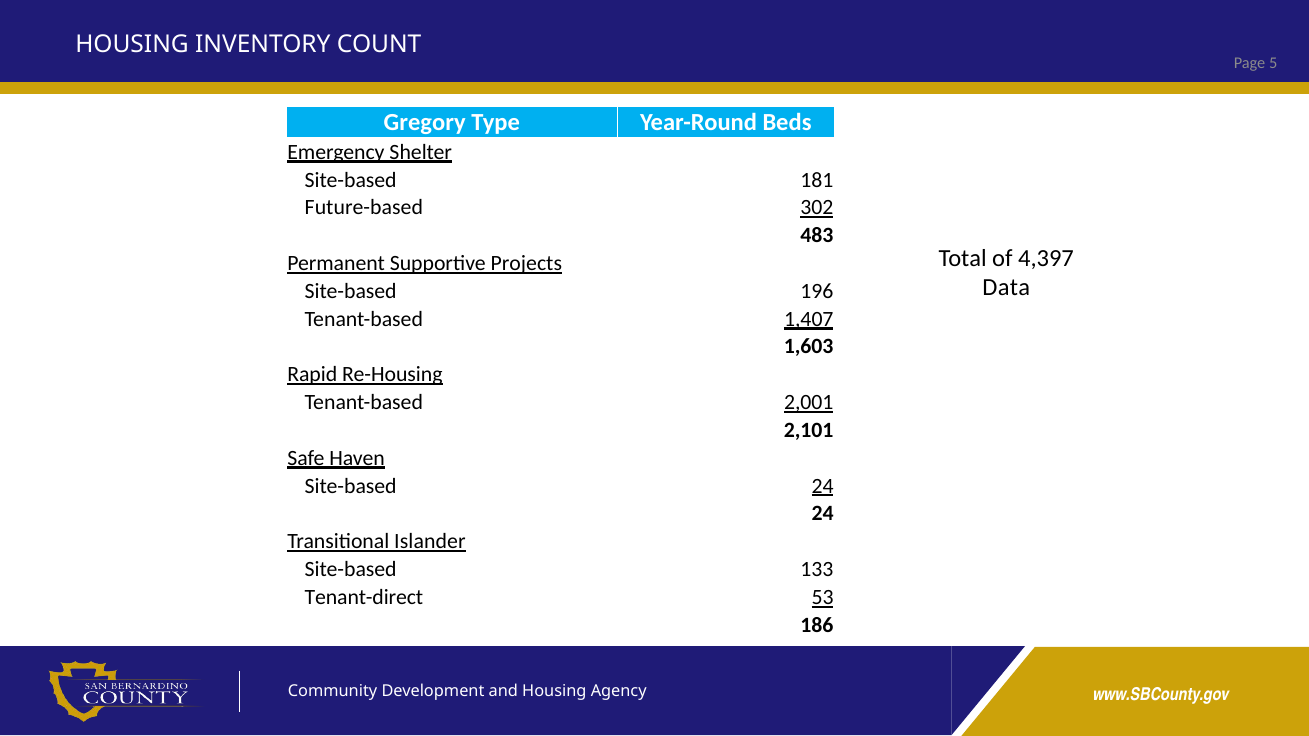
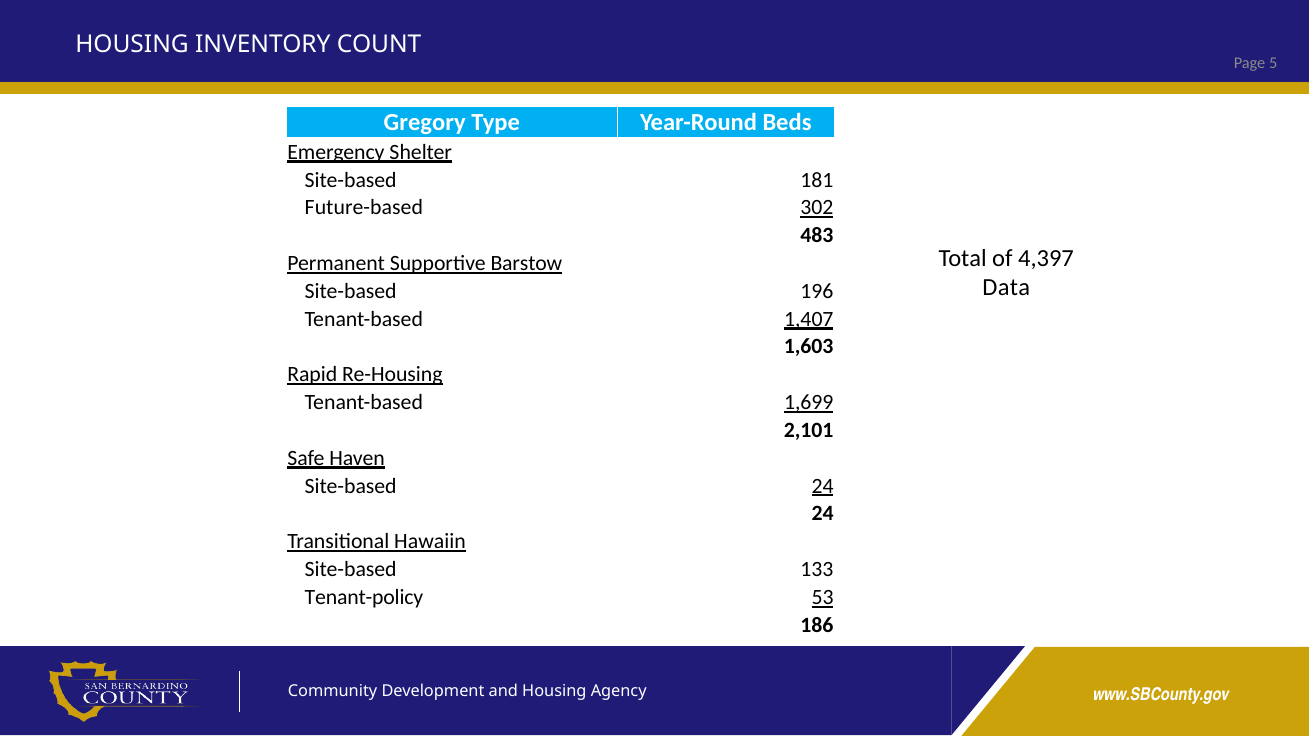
Projects: Projects -> Barstow (526, 263)
2,001: 2,001 -> 1,699 (809, 403)
Islander: Islander -> Hawaiin (430, 542)
Tenant-direct: Tenant-direct -> Tenant-policy (364, 597)
